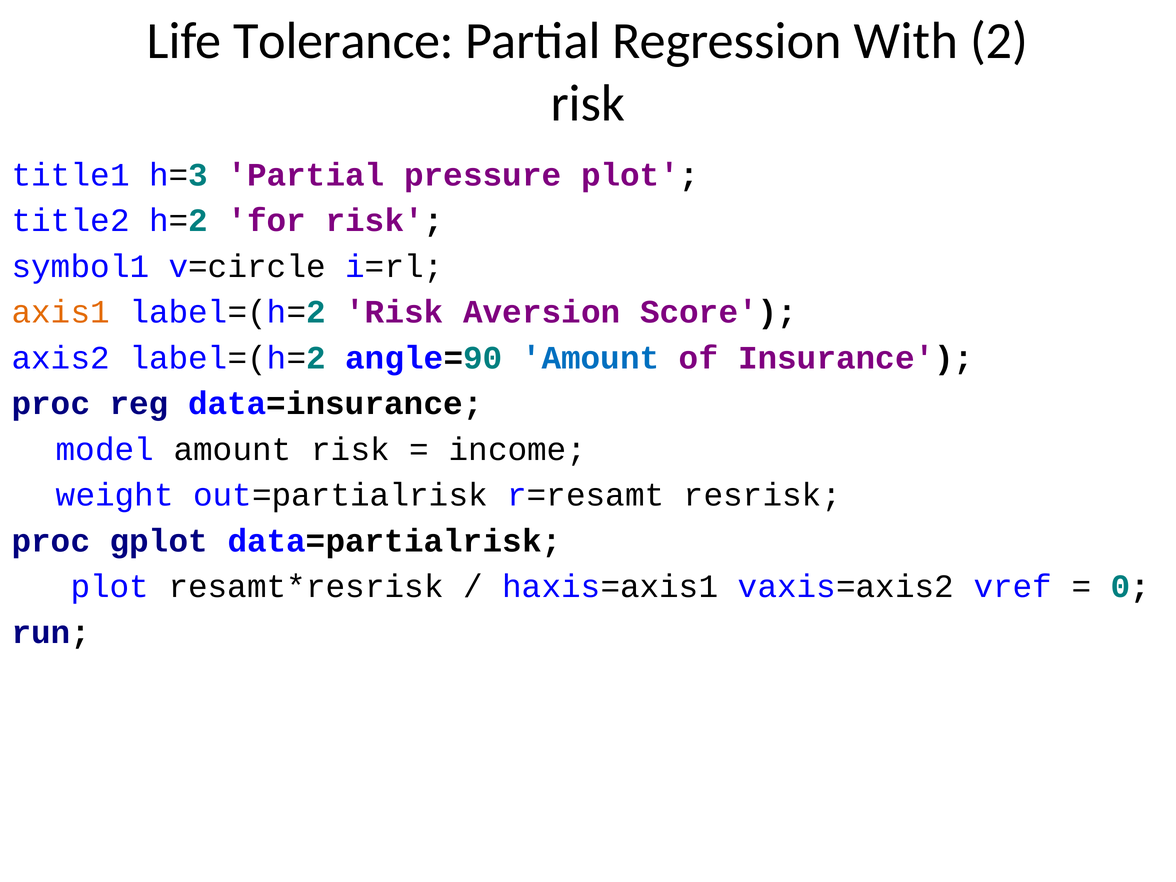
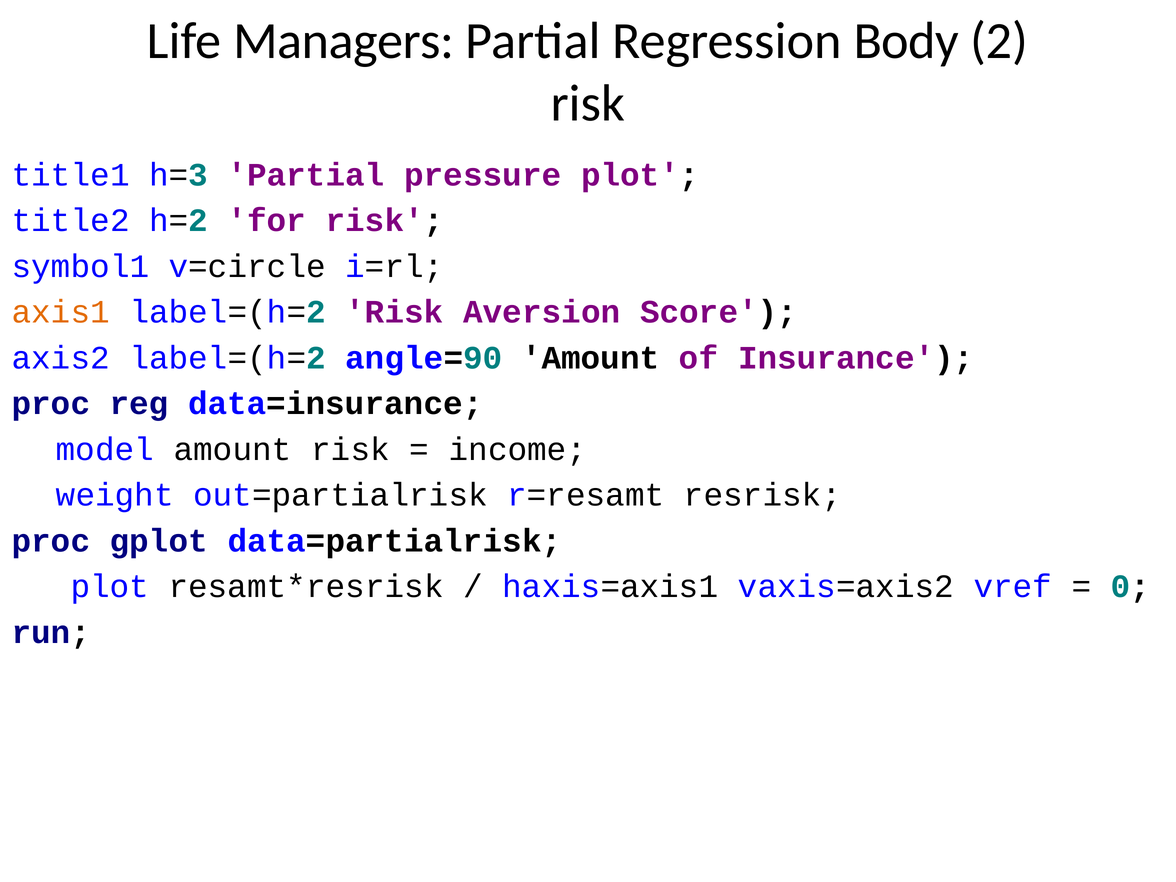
Tolerance: Tolerance -> Managers (344, 41)
With: With -> Body (906, 41)
Amount colour: blue -> black (591, 358)
